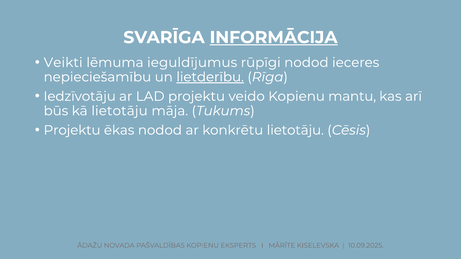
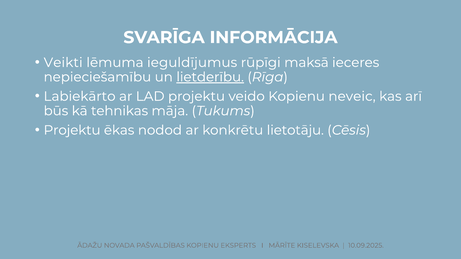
INFORMĀCIJA underline: present -> none (274, 38)
rūpīgi nodod: nodod -> maksā (306, 63)
Iedzīvotāju: Iedzīvotāju -> Labiekārto (80, 96)
mantu: mantu -> neveic (352, 96)
kā lietotāju: lietotāju -> tehnikas (120, 111)
